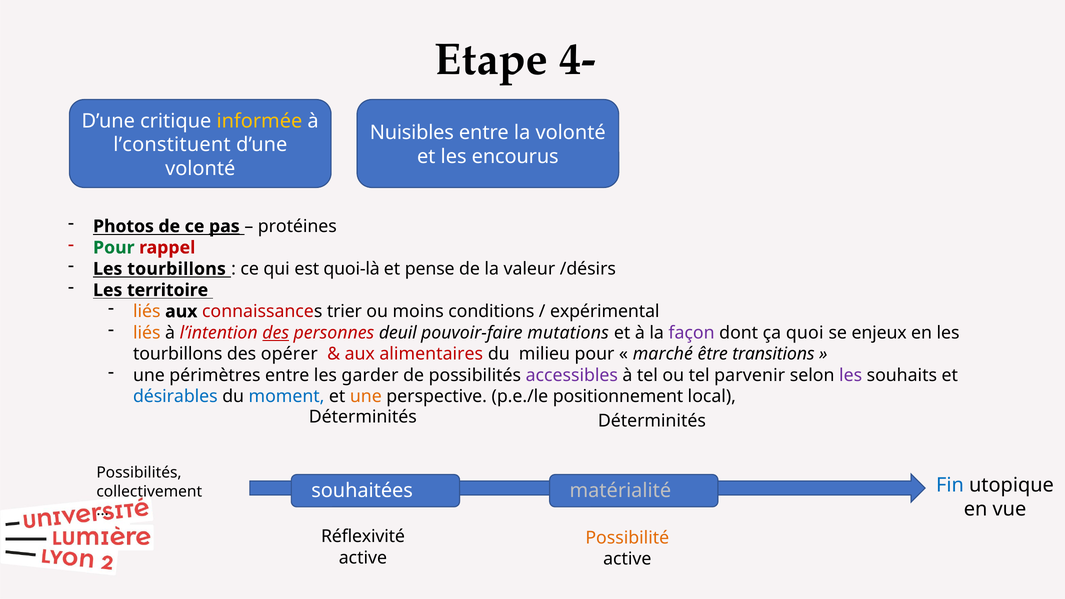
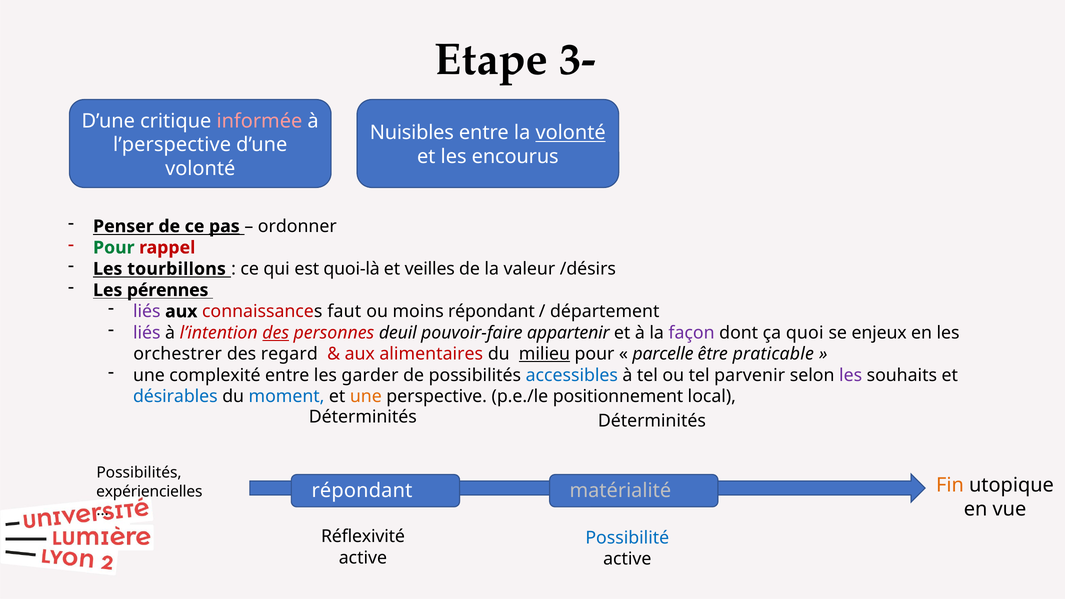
4-: 4- -> 3- (578, 60)
informée colour: yellow -> pink (259, 121)
volonté underline: none -> present (571, 133)
l’constituent: l’constituent -> l’perspective (172, 145)
Photos: Photos -> Penser (123, 226)
protéines: protéines -> ordonner (297, 226)
pense: pense -> veilles (430, 269)
territoire: territoire -> pérennes (168, 290)
liés colour: orange -> purple (147, 312)
trier: trier -> faut (344, 312)
moins conditions: conditions -> répondant (491, 312)
expérimental: expérimental -> département (605, 312)
liés colour: orange -> purple (147, 333)
mutations: mutations -> appartenir (568, 333)
tourbillons: tourbillons -> orchestrer (178, 354)
opérer: opérer -> regard (289, 354)
milieu underline: none -> present (544, 354)
marché: marché -> parcelle (663, 354)
transitions: transitions -> praticable (773, 354)
périmètres: périmètres -> complexité (215, 375)
accessibles colour: purple -> blue (572, 375)
Fin colour: blue -> orange (950, 485)
souhaitées: souhaitées -> répondant (362, 491)
collectivement: collectivement -> expériencielles (149, 491)
Possibilité colour: orange -> blue (627, 538)
